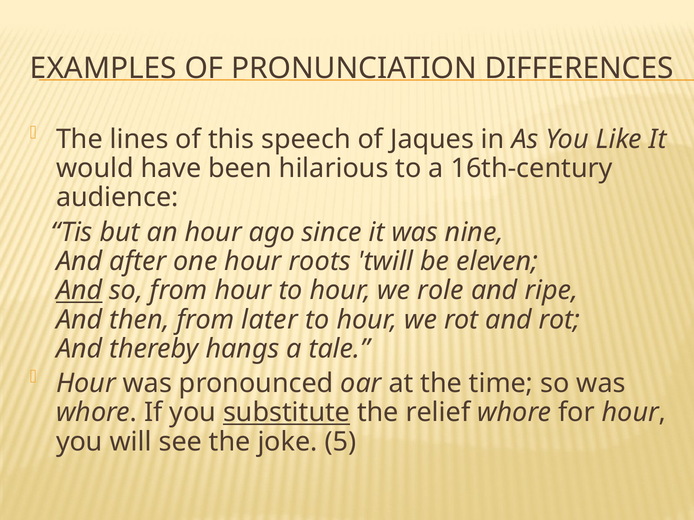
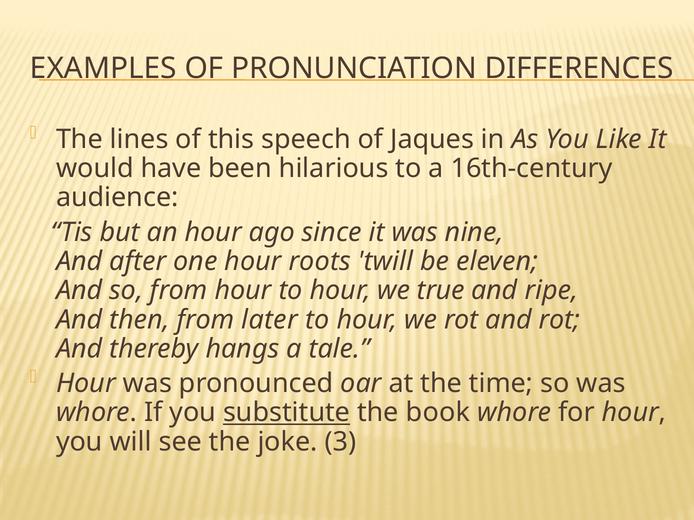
And underline: present -> none (79, 291)
role: role -> true (441, 291)
relief: relief -> book (438, 413)
5: 5 -> 3 (340, 442)
